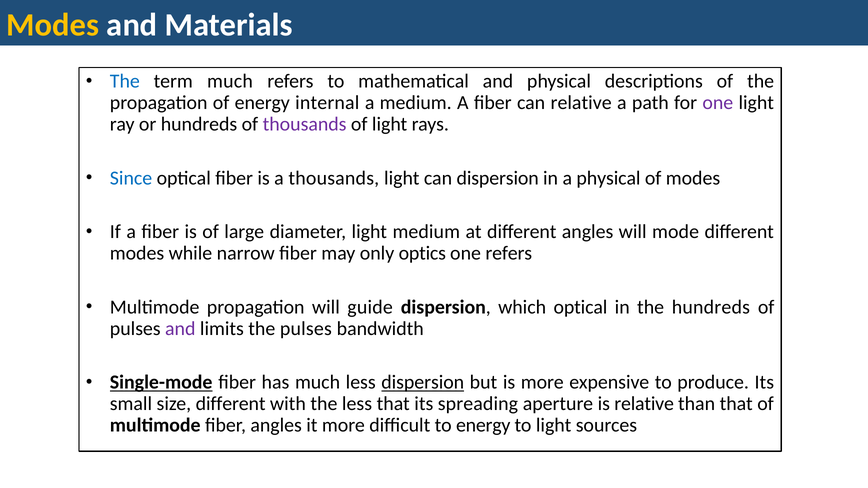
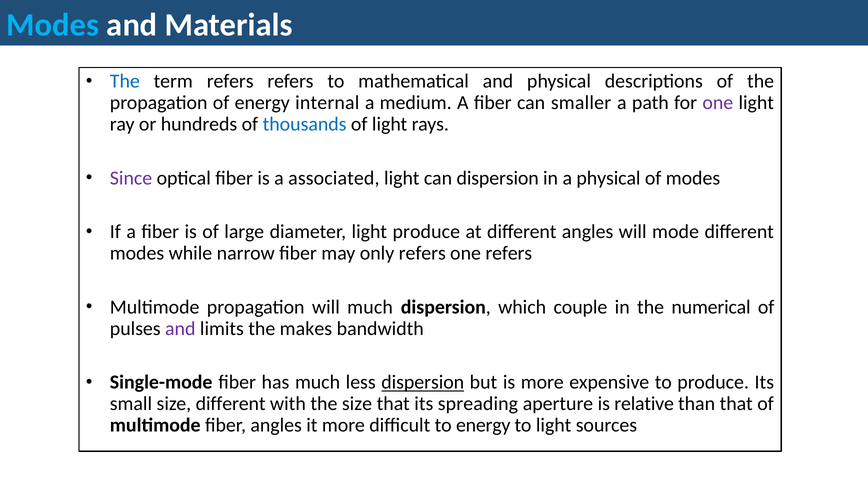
Modes colour: yellow -> light blue (53, 25)
term much: much -> refers (230, 81)
can relative: relative -> smaller (581, 103)
thousands colour: purple -> blue (305, 124)
Since colour: blue -> purple (131, 178)
a thousands: thousands -> associated (334, 178)
light medium: medium -> produce (426, 232)
only optics: optics -> refers (422, 253)
will guide: guide -> much (370, 307)
which optical: optical -> couple (580, 307)
the hundreds: hundreds -> numerical (711, 307)
the pulses: pulses -> makes (306, 329)
Single-mode underline: present -> none (161, 382)
the less: less -> size (357, 404)
